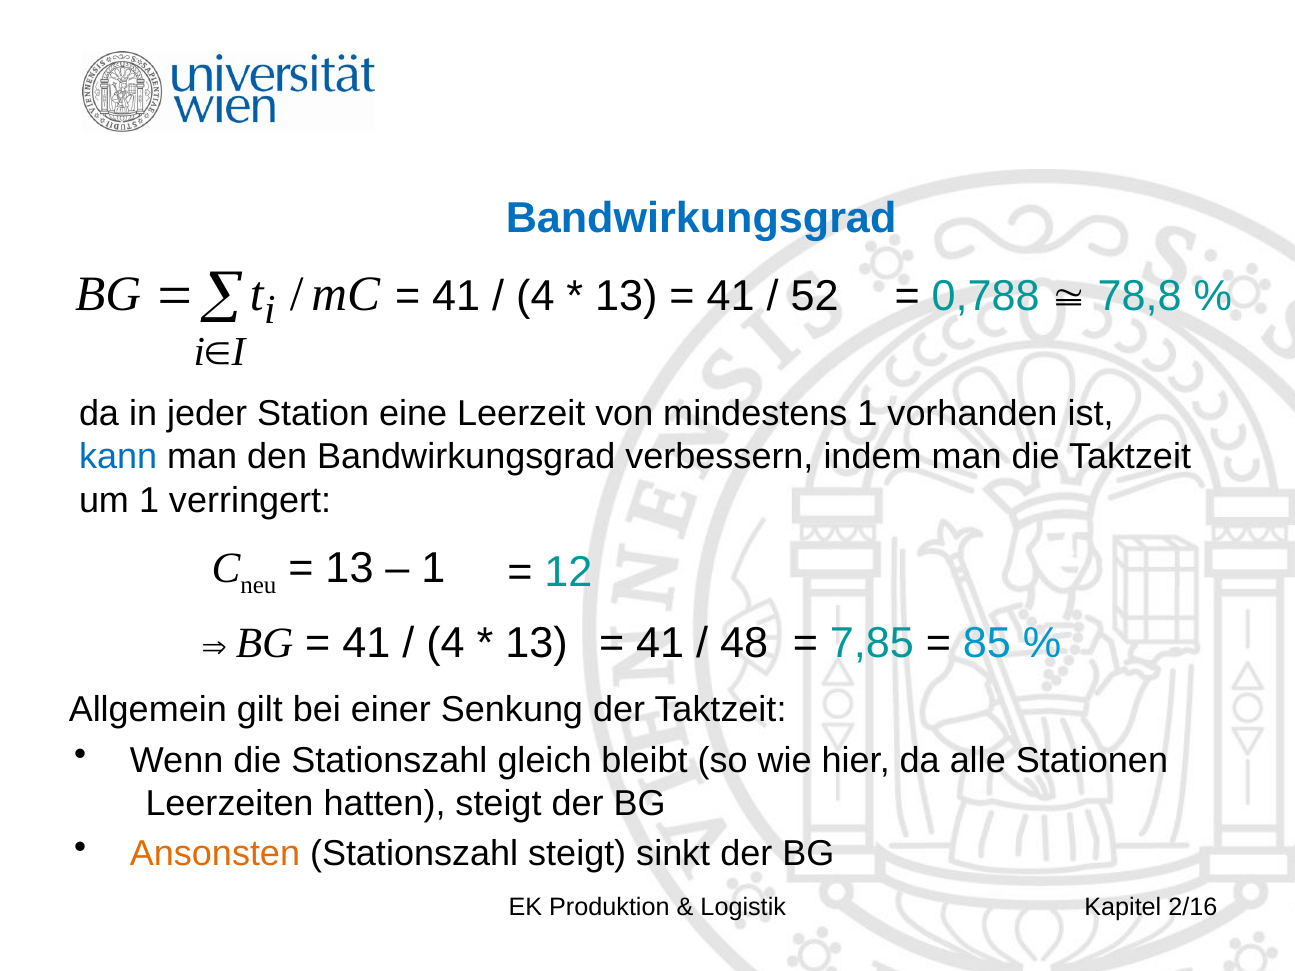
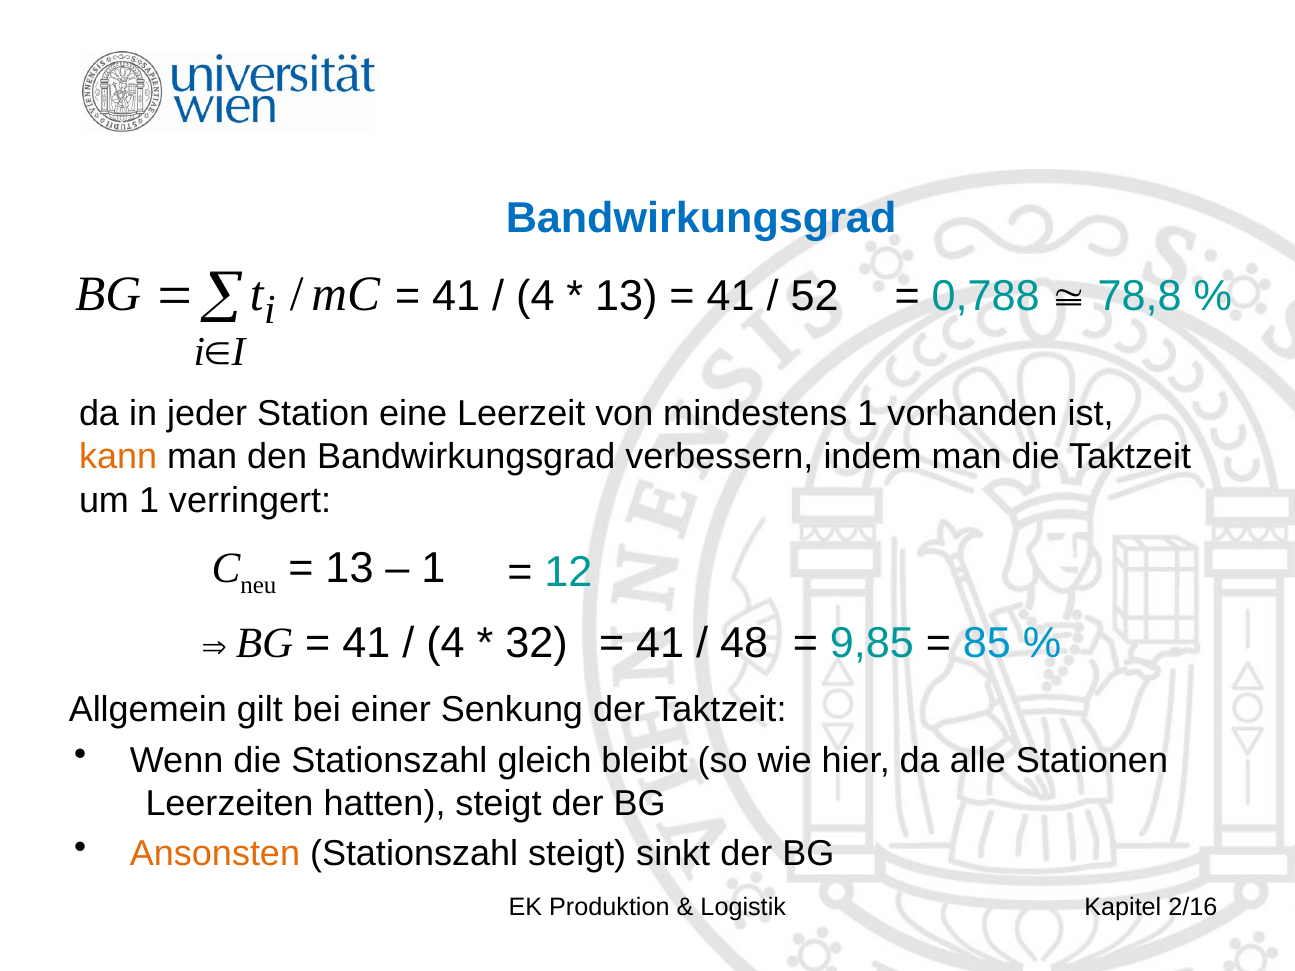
kann colour: blue -> orange (118, 457)
13: 13 -> 32 (537, 643)
7,85: 7,85 -> 9,85 (872, 643)
